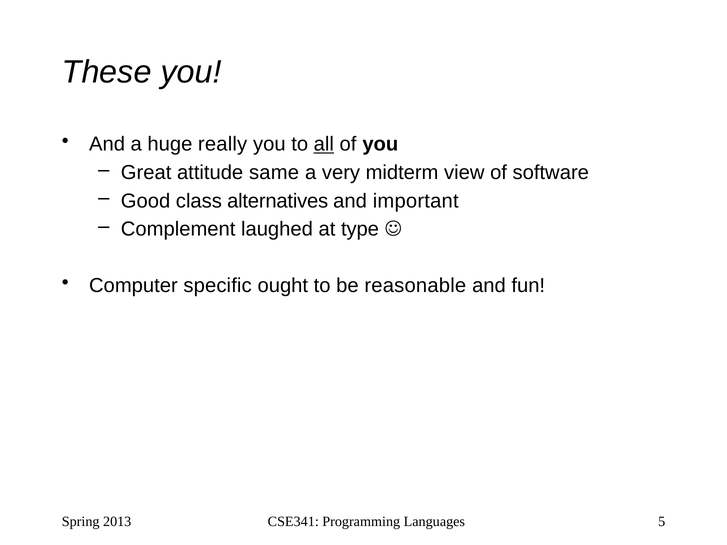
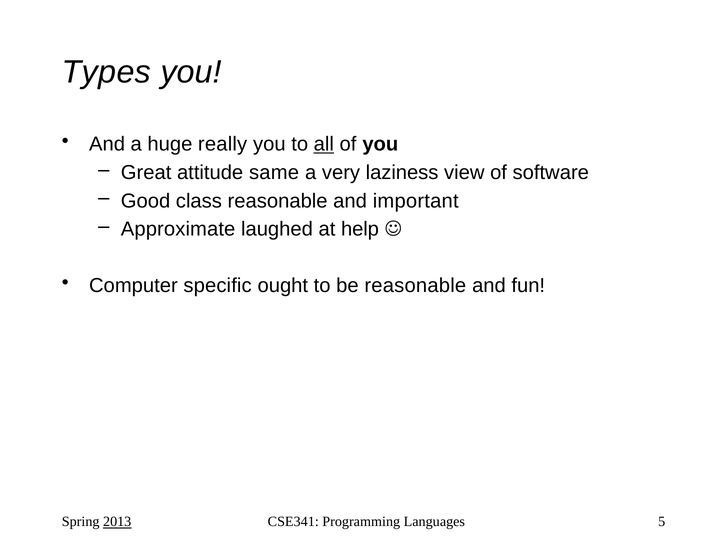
These: These -> Types (107, 72)
midterm: midterm -> laziness (402, 173)
class alternatives: alternatives -> reasonable (278, 201)
Complement: Complement -> Approximate (178, 229)
type: type -> help (360, 229)
2013 underline: none -> present (117, 522)
